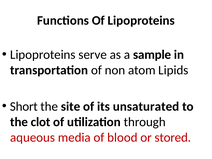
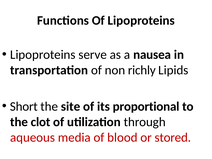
sample: sample -> nausea (152, 55)
atom: atom -> richly (142, 70)
unsaturated: unsaturated -> proportional (146, 106)
